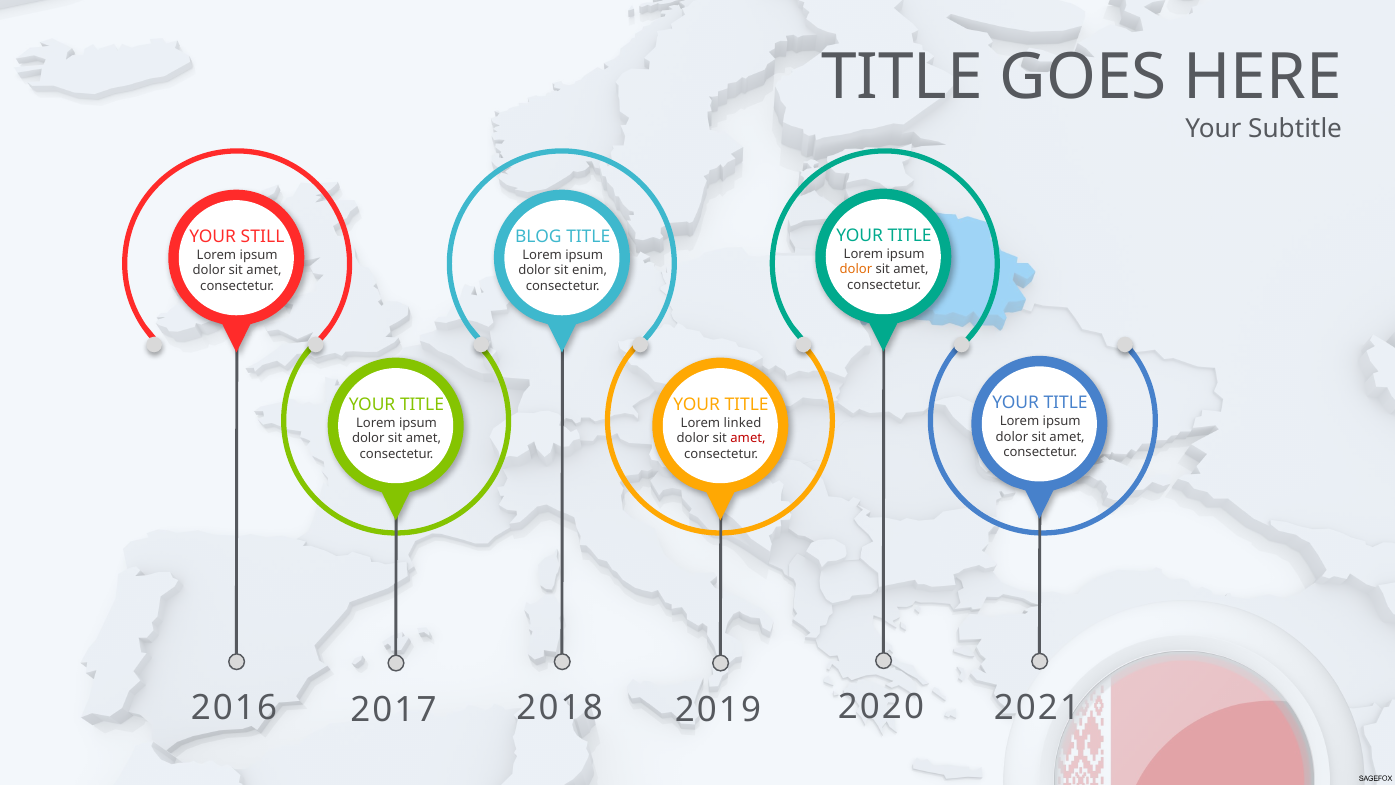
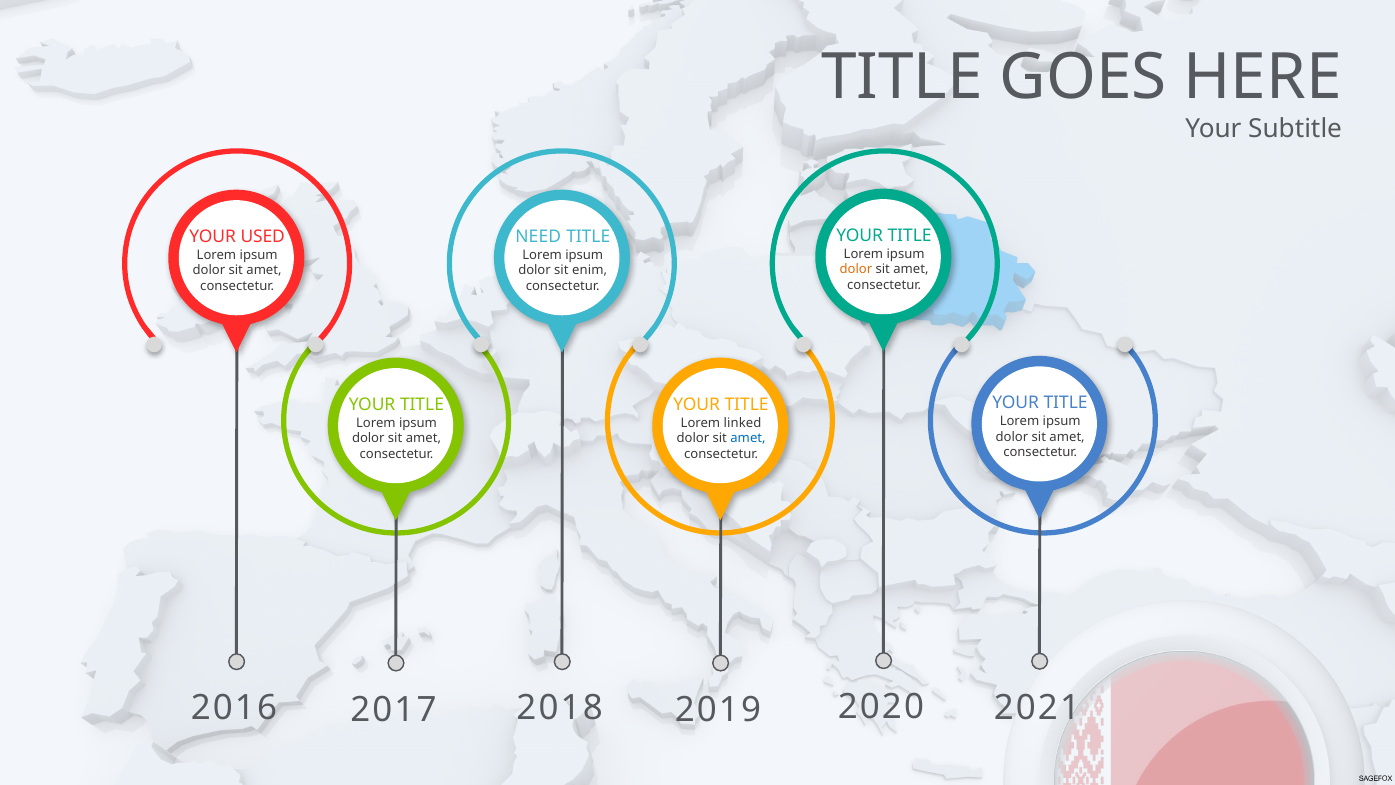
STILL: STILL -> USED (263, 237)
BLOG: BLOG -> NEED (538, 237)
amet colour: red -> blue (748, 438)
